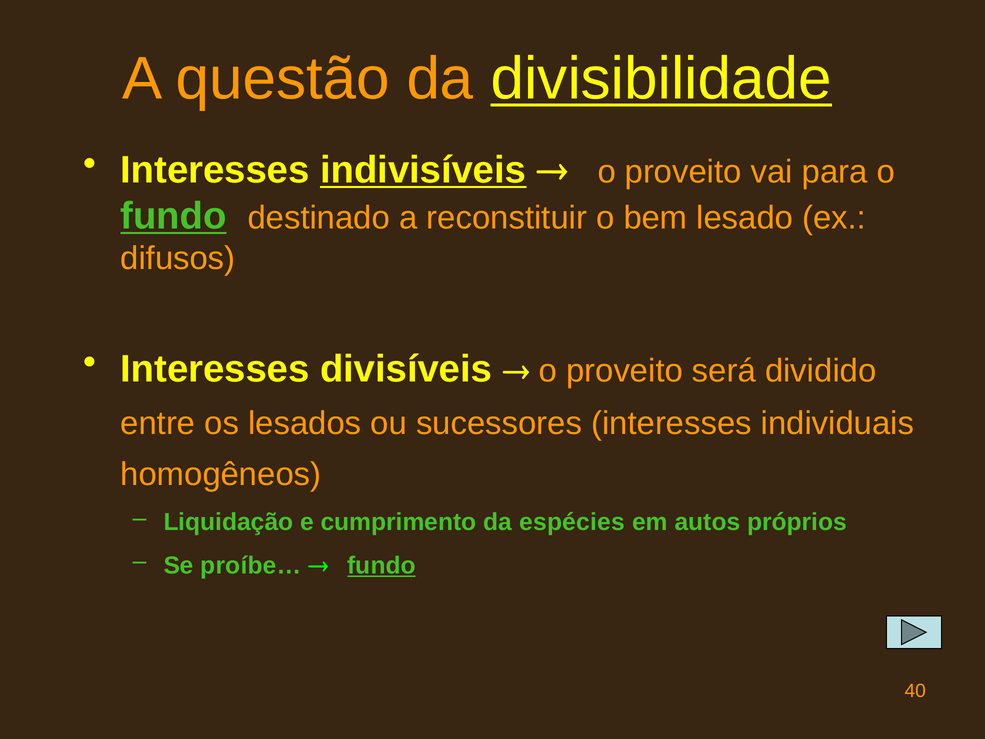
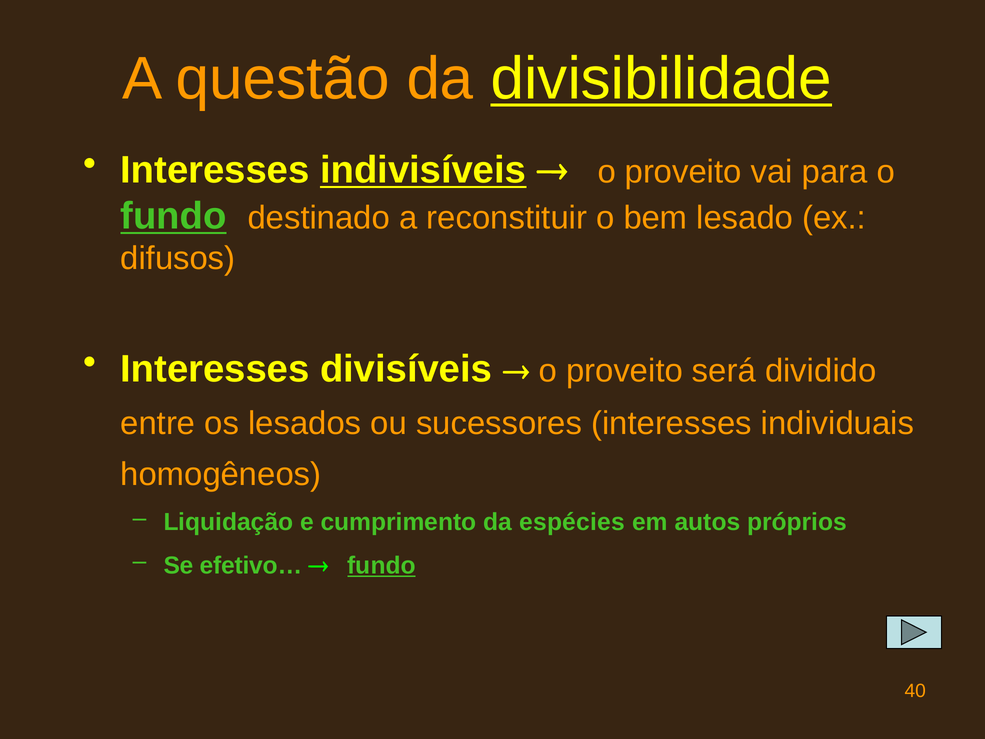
proíbe…: proíbe… -> efetivo… (251, 565)
